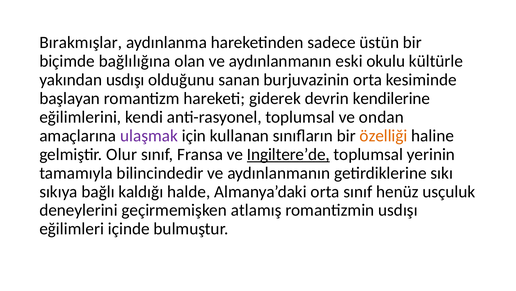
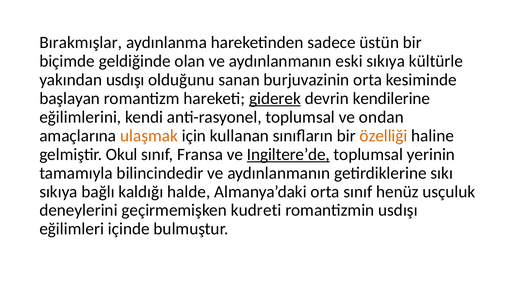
bağlılığına: bağlılığına -> geldiğinde (135, 61)
eski okulu: okulu -> sıkıya (386, 61)
giderek underline: none -> present (275, 98)
ulaşmak colour: purple -> orange (149, 135)
Olur: Olur -> Okul (122, 154)
atlamış: atlamış -> kudreti (256, 210)
